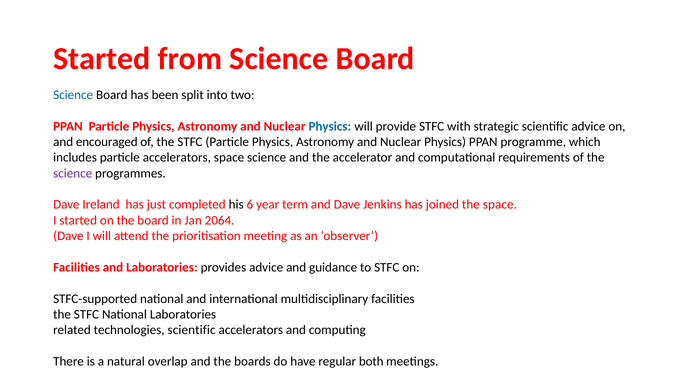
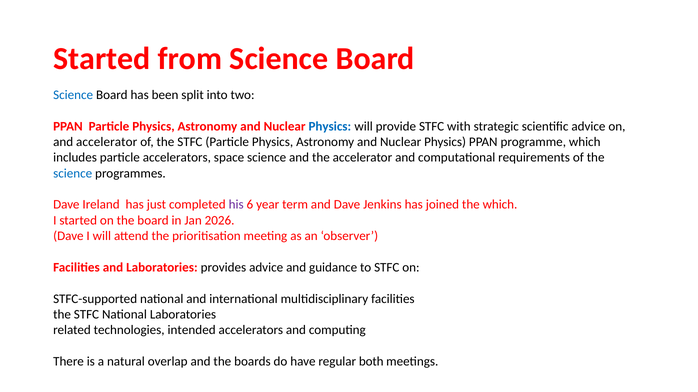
and encouraged: encouraged -> accelerator (107, 142)
science colour: purple -> blue (73, 174)
his colour: black -> purple (236, 205)
the space: space -> which (500, 205)
2064: 2064 -> 2026 (220, 221)
technologies scientific: scientific -> intended (192, 331)
